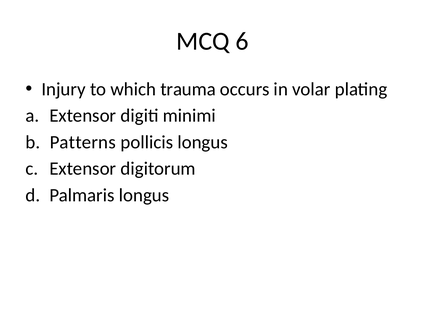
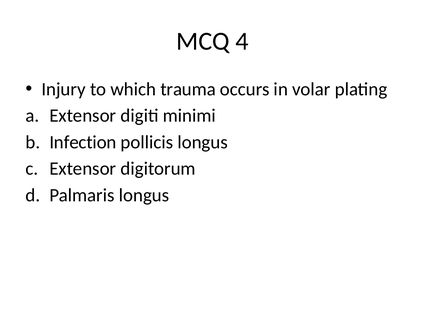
6: 6 -> 4 (242, 41)
Patterns: Patterns -> Infection (83, 142)
